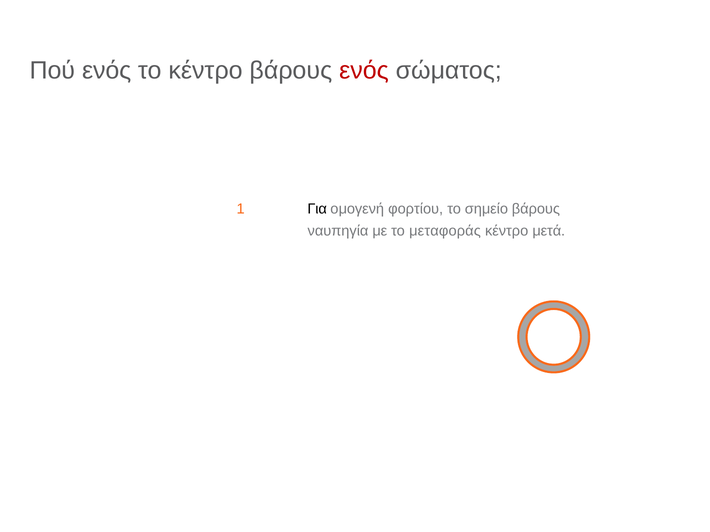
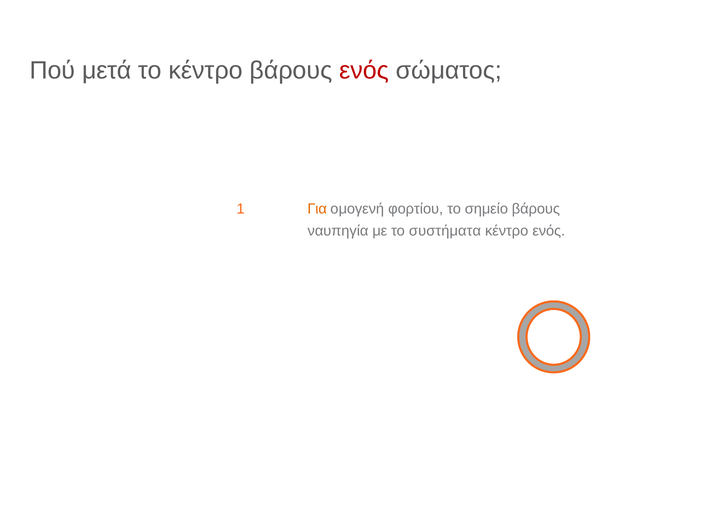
Πού ενός: ενός -> μετά (107, 71)
Για colour: black -> orange (317, 209)
μεταφοράς: μεταφοράς -> συστήματα (445, 231)
κέντρο μετά: μετά -> ενός (549, 231)
